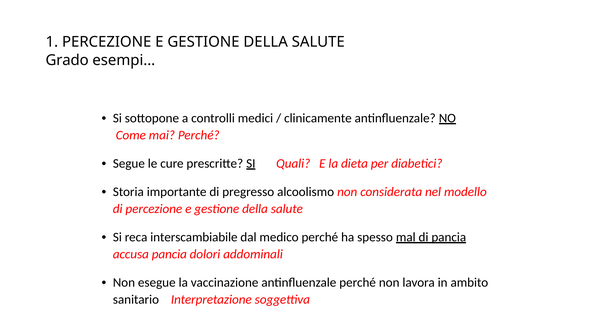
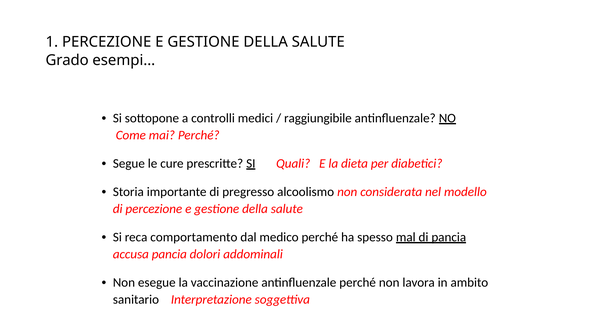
clinicamente: clinicamente -> raggiungibile (318, 118)
interscambiabile: interscambiabile -> comportamento (194, 237)
